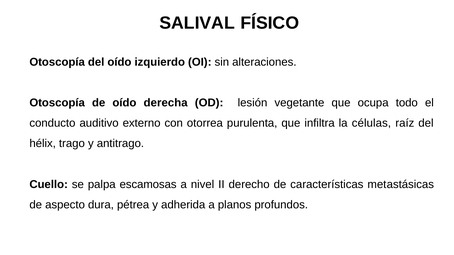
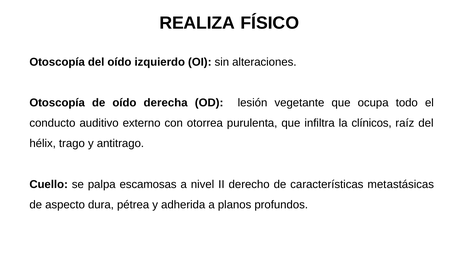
SALIVAL: SALIVAL -> REALIZA (197, 23)
células: células -> clínicos (372, 123)
